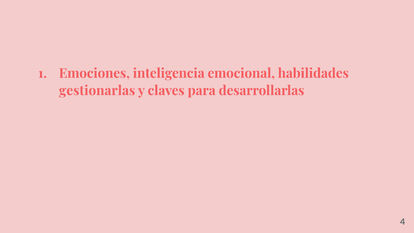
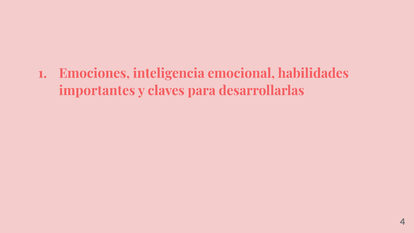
gestionarlas: gestionarlas -> importantes (97, 91)
